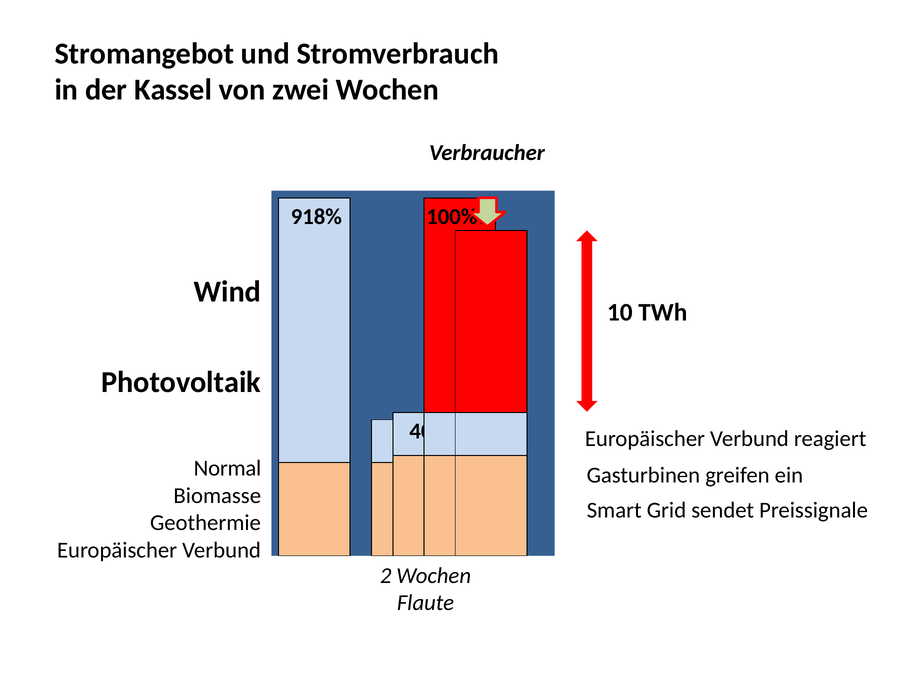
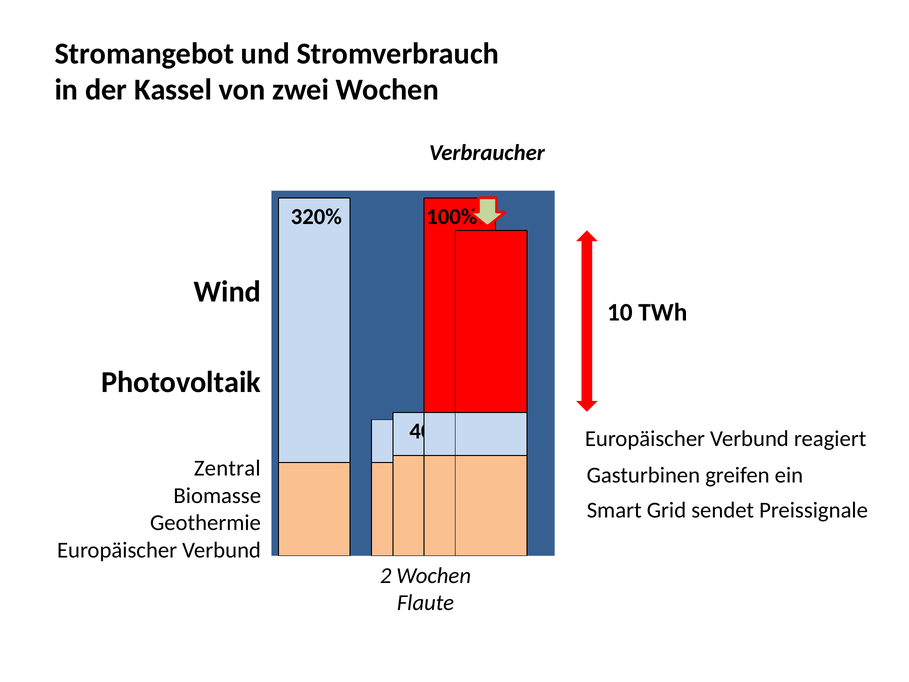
918%: 918% -> 320% (316, 216)
Normal: Normal -> Zentral (227, 468)
